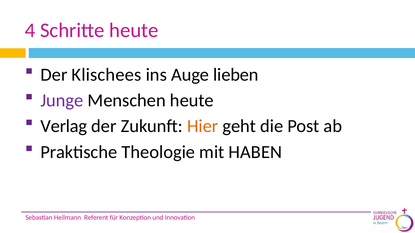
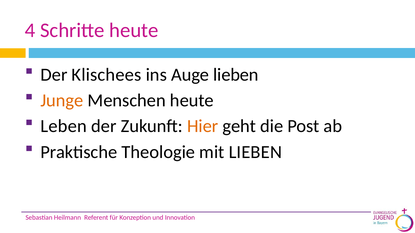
Junge colour: purple -> orange (62, 101)
Verlag: Verlag -> Leben (64, 126)
mit HABEN: HABEN -> LIEBEN (255, 152)
